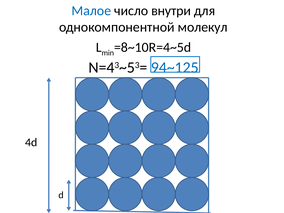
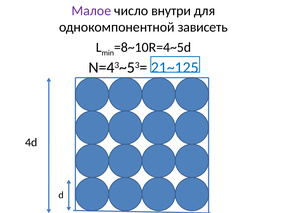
Малое colour: blue -> purple (91, 11)
молекул: молекул -> зависеть (203, 27)
94~125: 94~125 -> 21~125 (175, 68)
